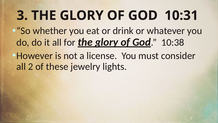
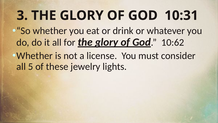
10:38: 10:38 -> 10:62 (173, 42)
However: However -> Whether (35, 56)
2: 2 -> 5 (31, 66)
